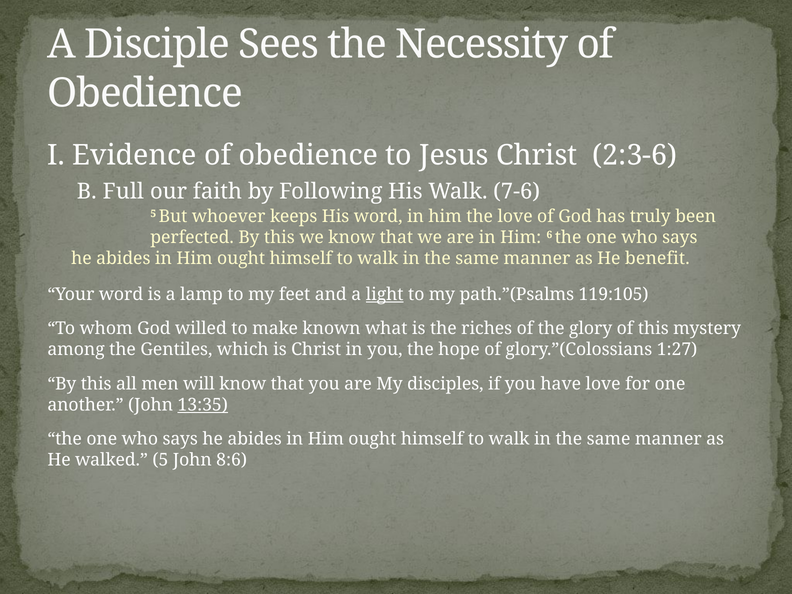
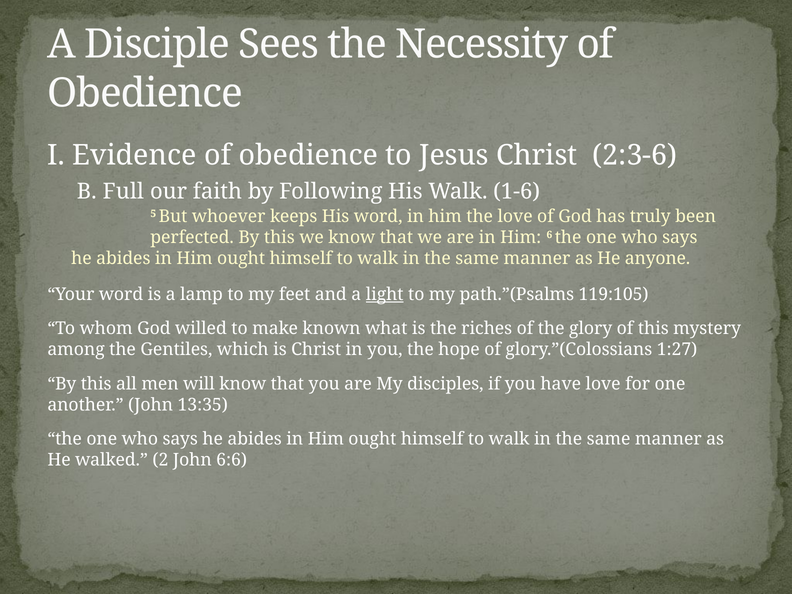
7-6: 7-6 -> 1-6 (517, 192)
benefit: benefit -> anyone (658, 259)
13:35 underline: present -> none (203, 405)
walked 5: 5 -> 2 (160, 460)
8:6: 8:6 -> 6:6 (232, 460)
